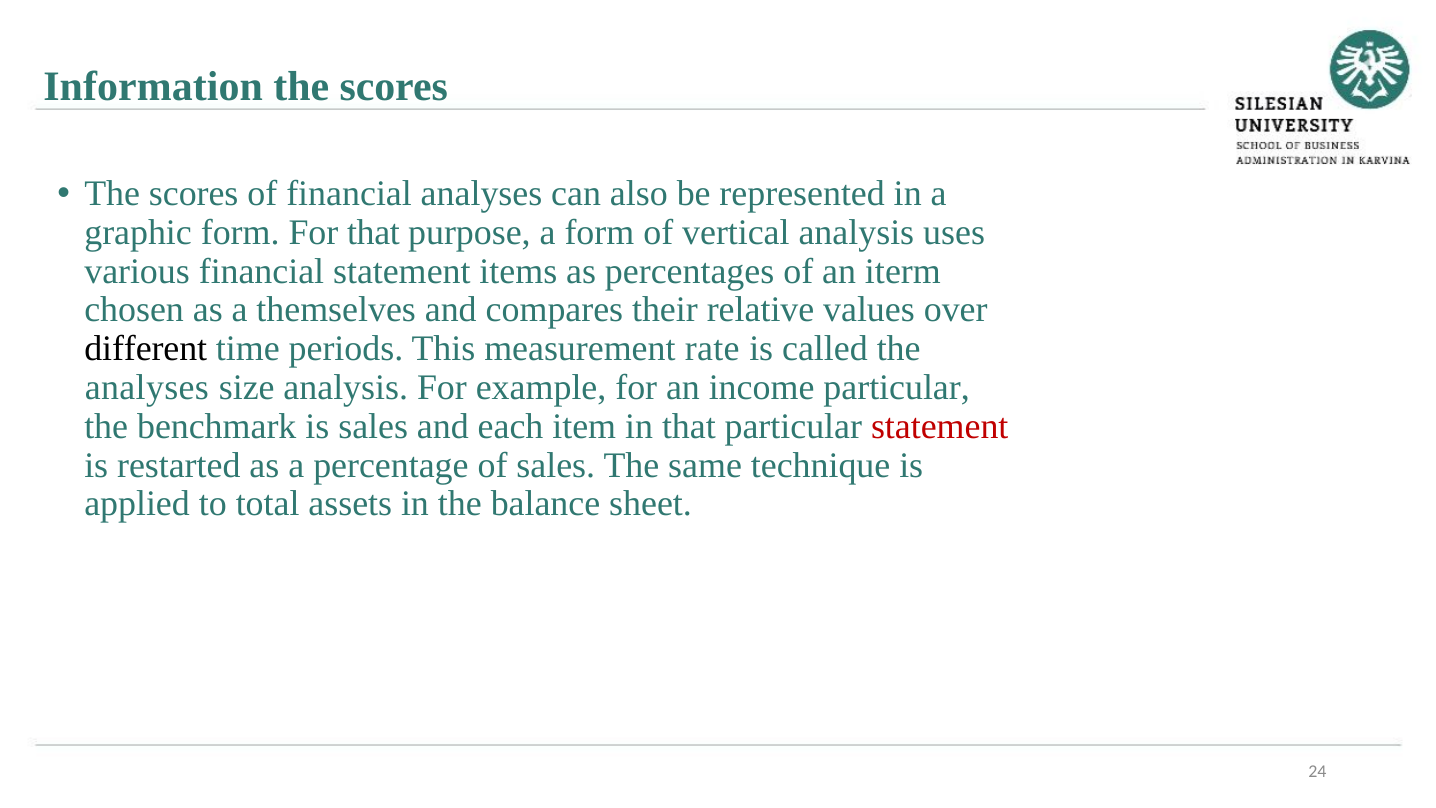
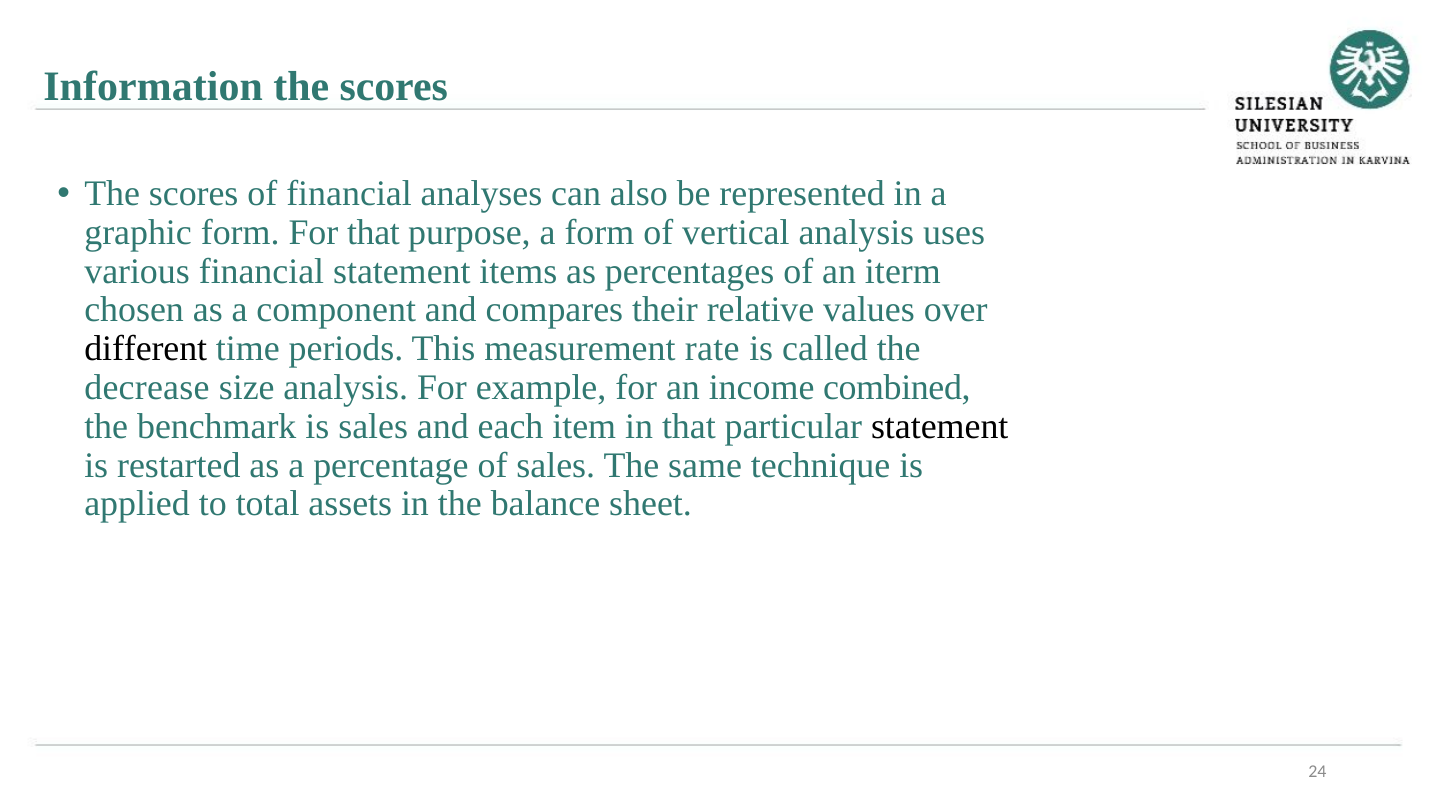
themselves: themselves -> component (336, 310)
analyses: analyses -> decrease (147, 388)
income particular: particular -> combined (897, 388)
statement colour: red -> black (940, 426)
